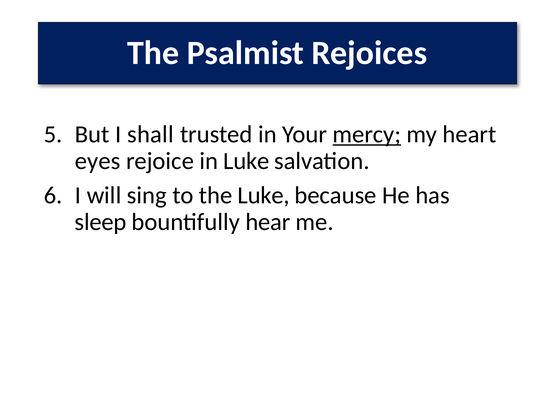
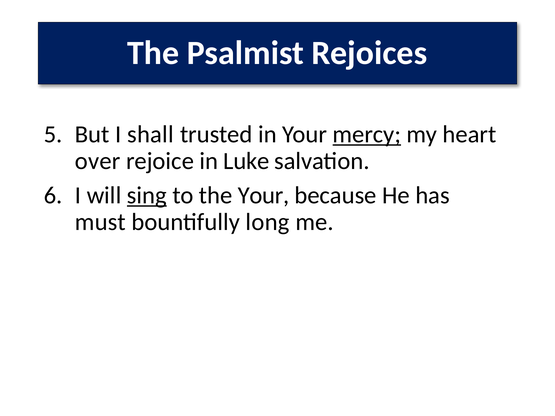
eyes: eyes -> over (98, 161)
sing underline: none -> present (147, 196)
the Luke: Luke -> Your (264, 196)
sleep: sleep -> must (100, 222)
hear: hear -> long (268, 222)
